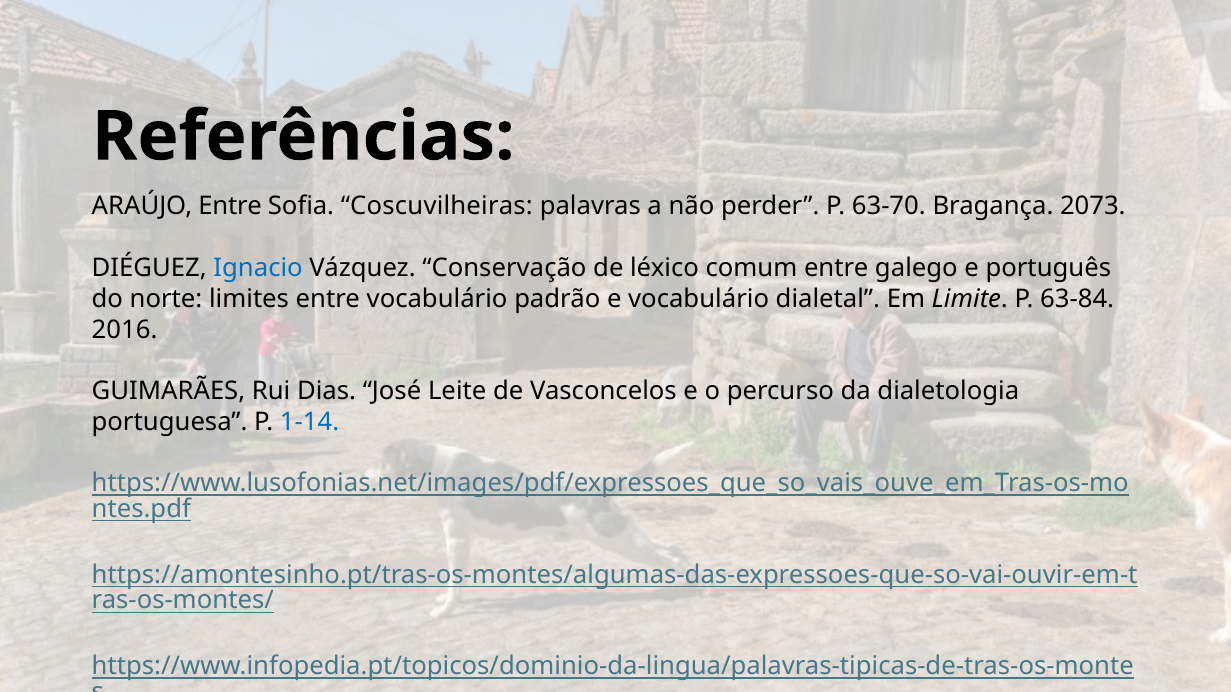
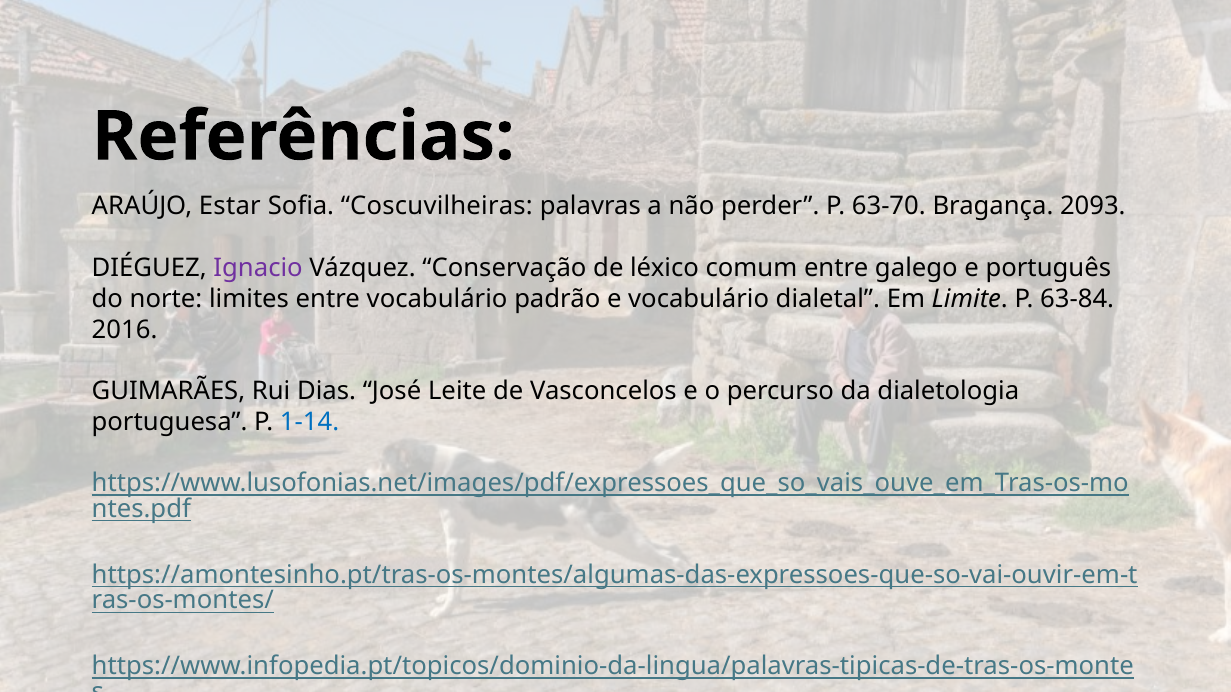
ARAÚJO Entre: Entre -> Estar (230, 207)
2073: 2073 -> 2093 (1093, 207)
Ignacio colour: blue -> purple (258, 268)
